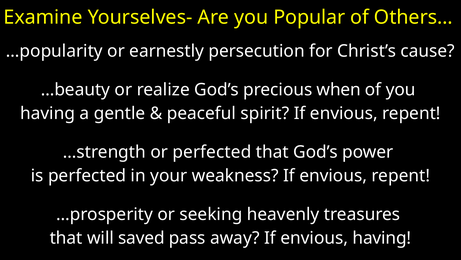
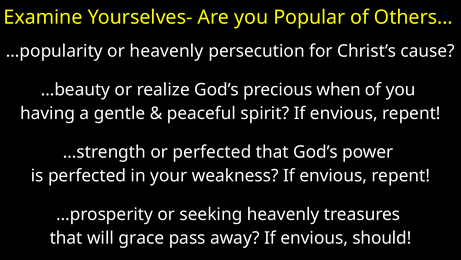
or earnestly: earnestly -> heavenly (167, 51)
saved: saved -> grace (141, 237)
envious having: having -> should (382, 237)
